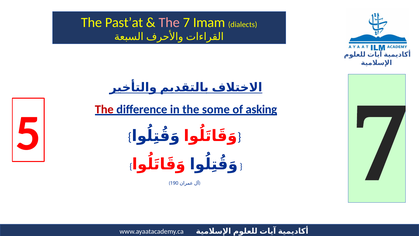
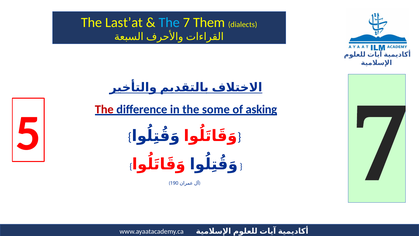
Past’at: Past’at -> Last’at (124, 22)
The colour: pink -> light blue (169, 22)
Imam: Imam -> Them (209, 22)
